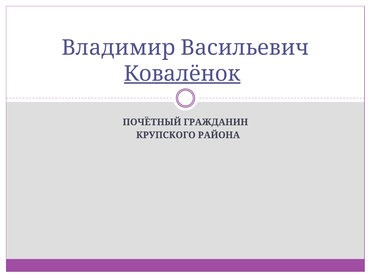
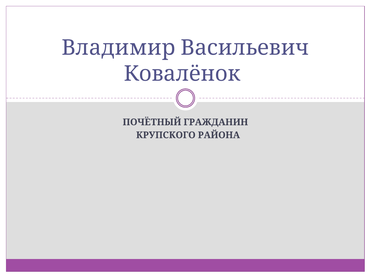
Ковалёнок underline: present -> none (182, 74)
